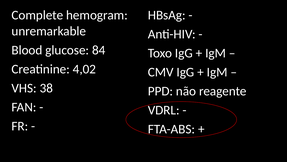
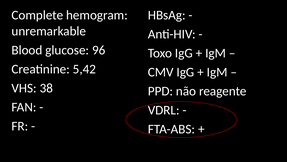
84: 84 -> 96 (99, 50)
4,02: 4,02 -> 5,42 (84, 69)
